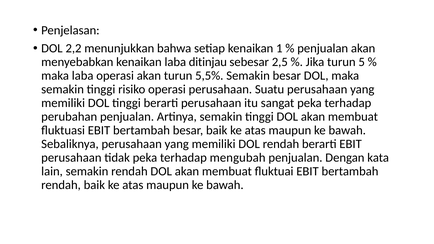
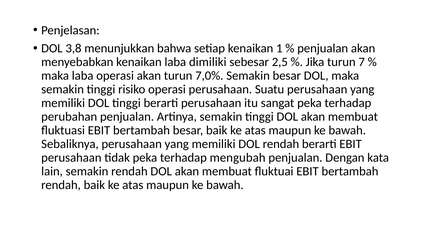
2,2: 2,2 -> 3,8 (74, 48)
ditinjau: ditinjau -> dimiliki (208, 62)
5: 5 -> 7 (362, 62)
5,5%: 5,5% -> 7,0% (209, 76)
